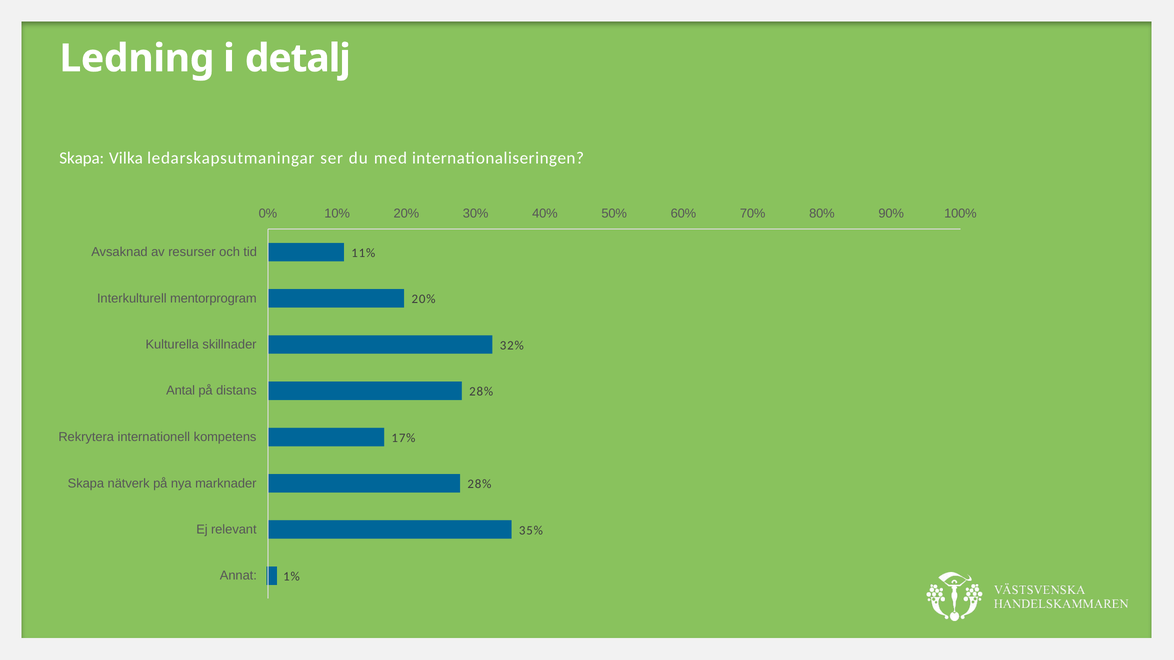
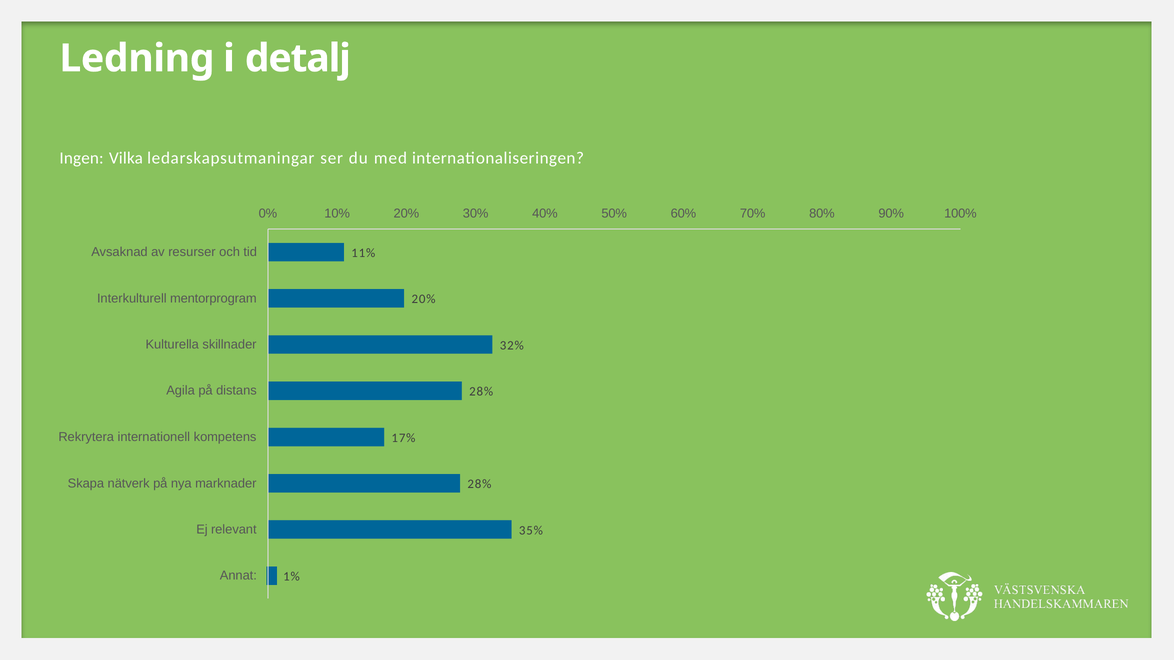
Skapa: Skapa -> Ingen (82, 158)
Antal: Antal -> Agila (181, 391)
